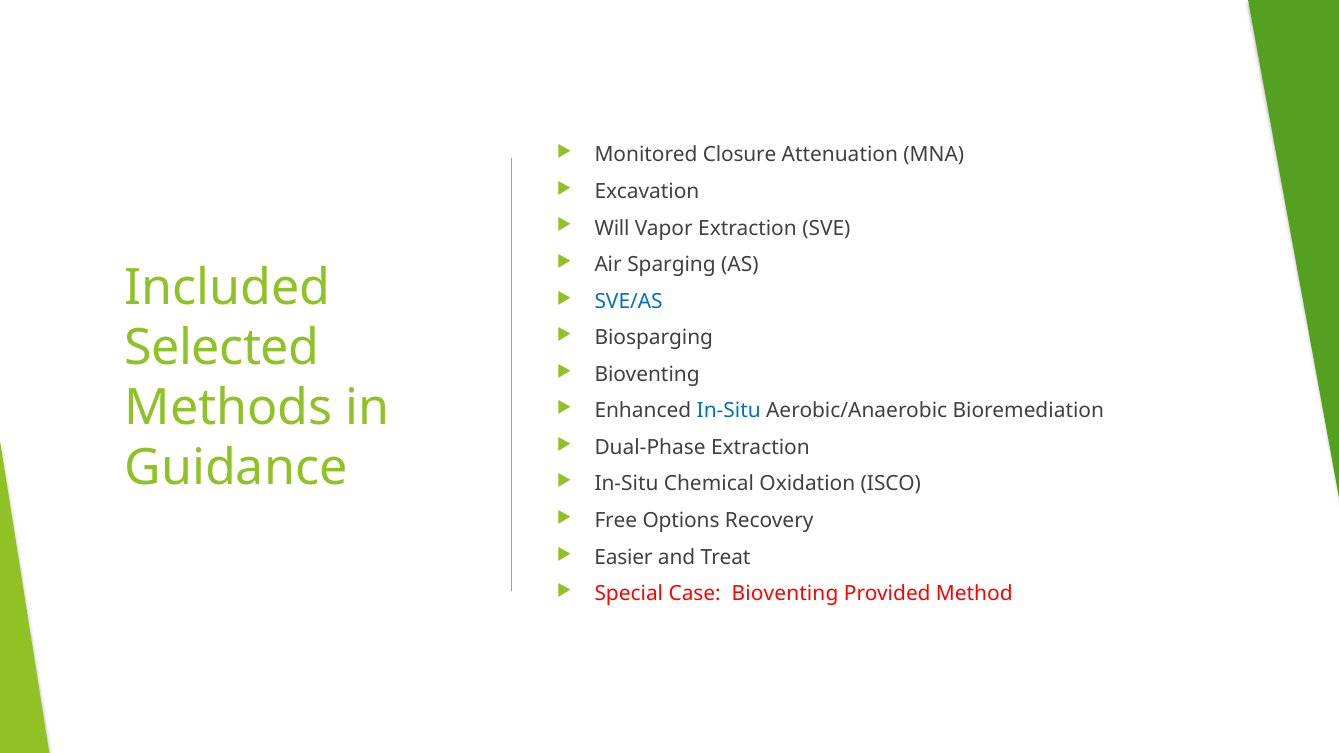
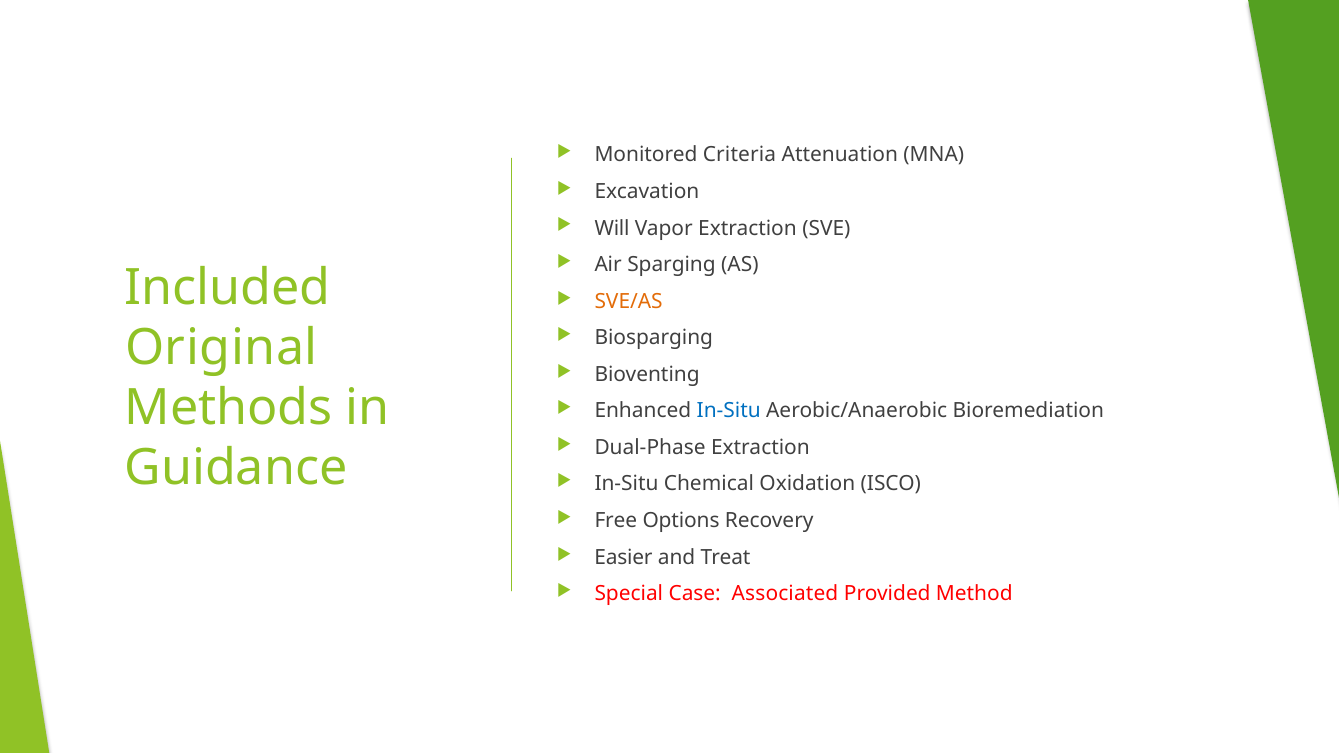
Closure: Closure -> Criteria (740, 155)
SVE/AS colour: blue -> orange (629, 301)
Selected: Selected -> Original (221, 348)
Case Bioventing: Bioventing -> Associated (785, 594)
